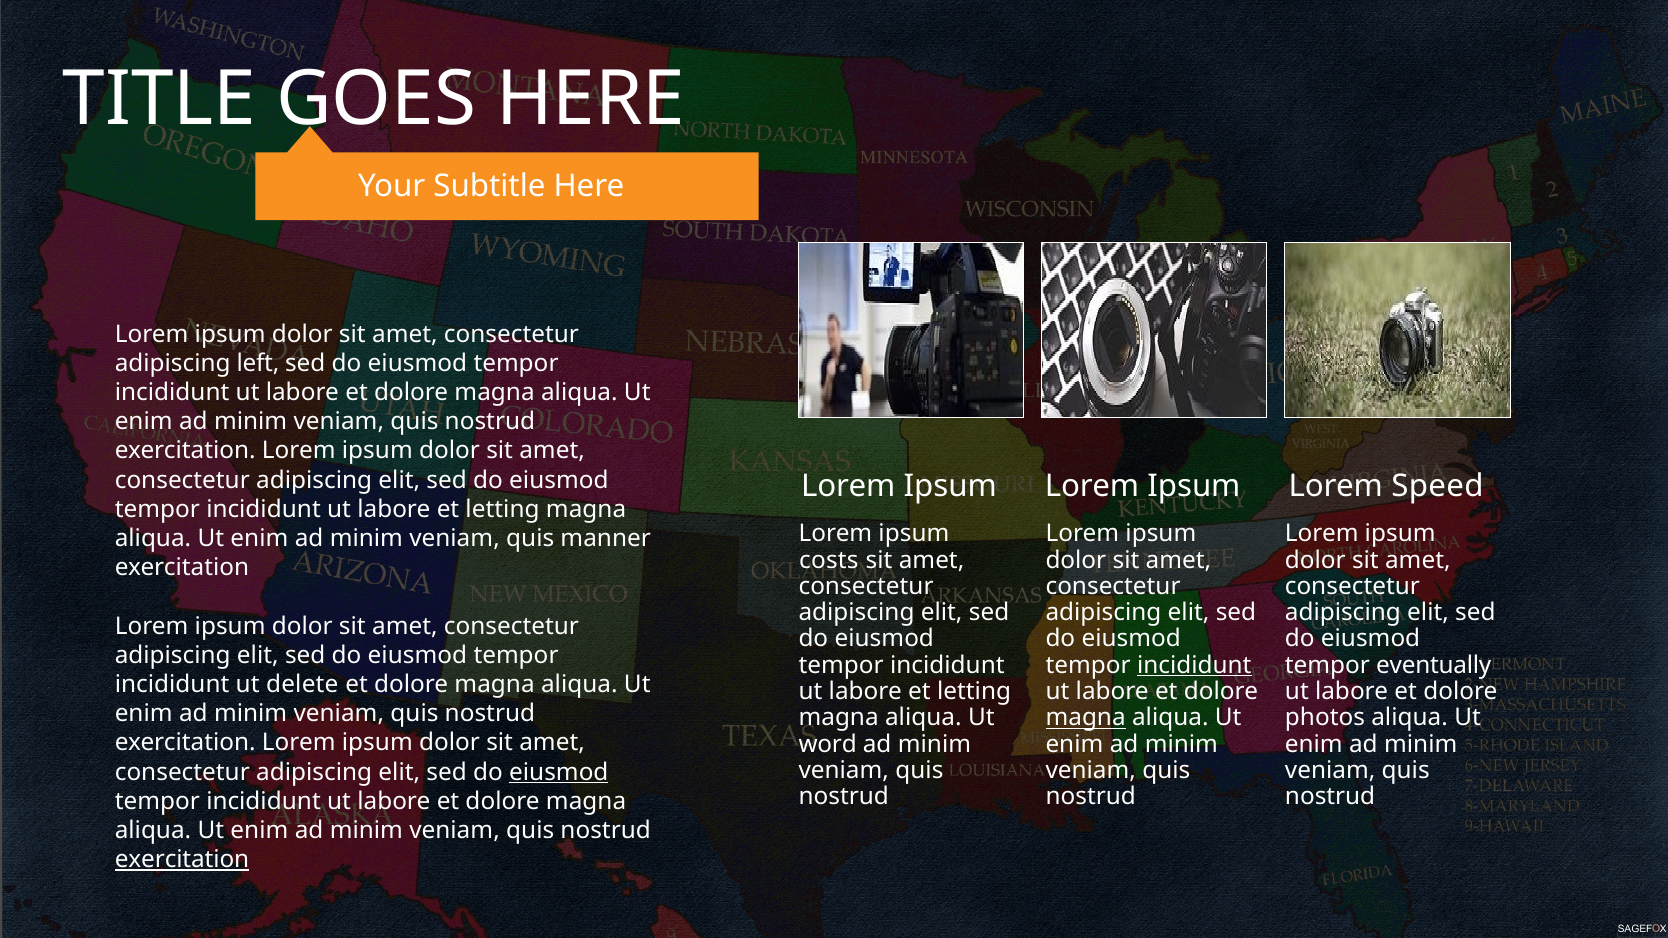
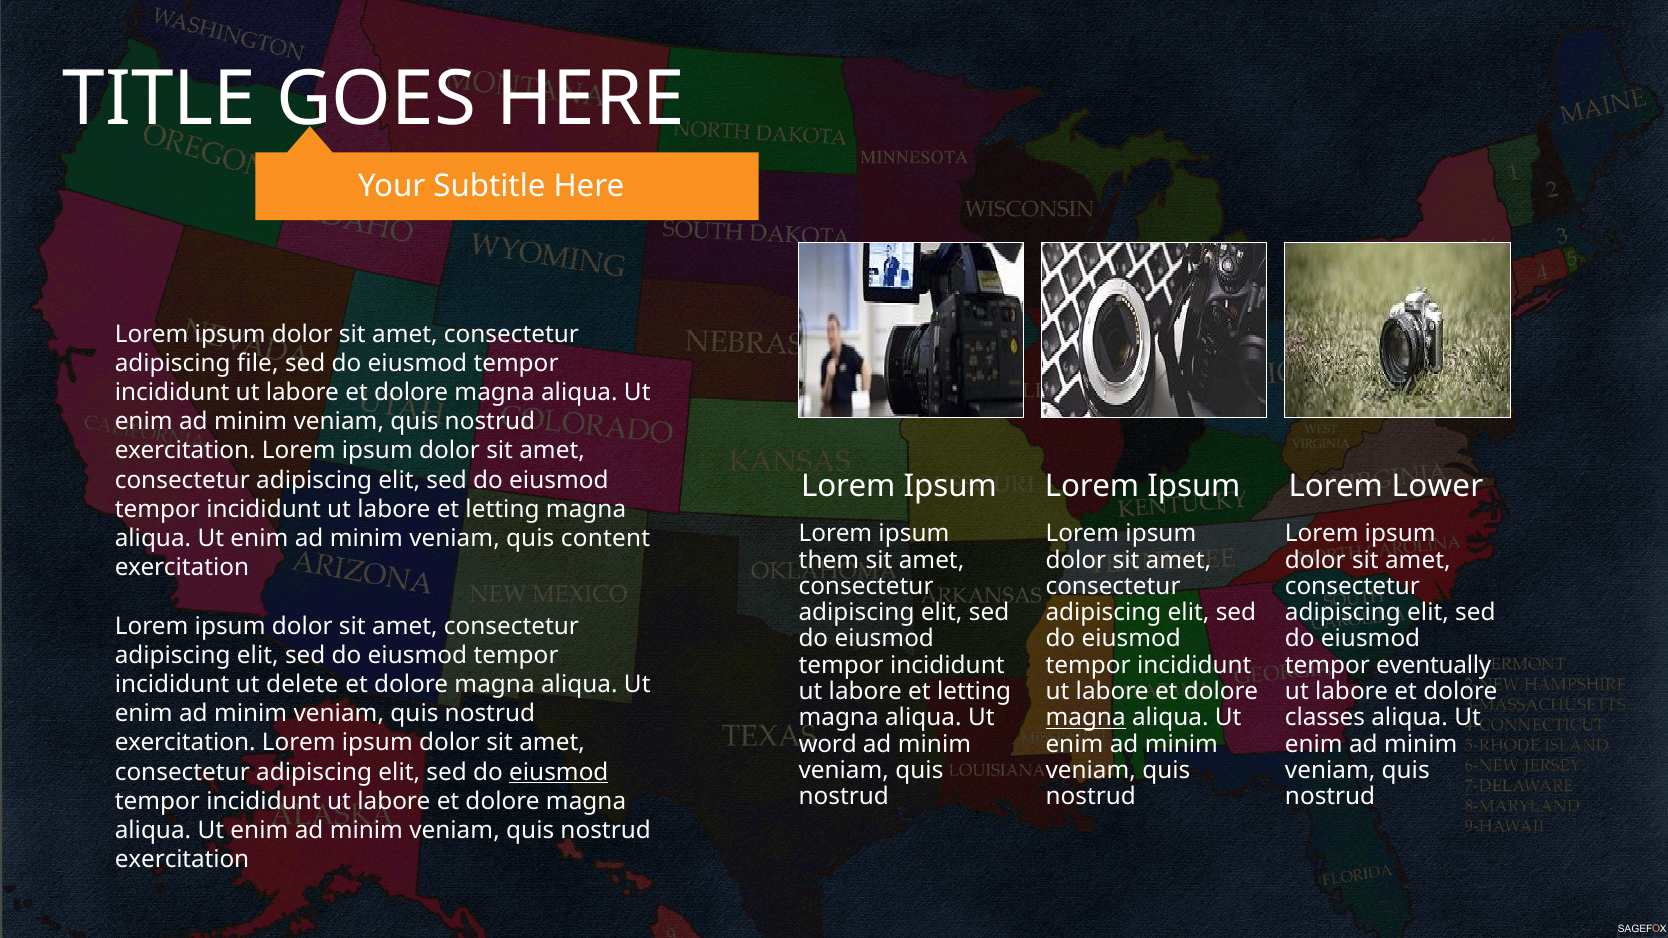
left: left -> file (258, 363)
Speed: Speed -> Lower (1437, 486)
manner: manner -> content (606, 539)
costs: costs -> them (829, 560)
incididunt underline: present -> none (1194, 665)
photos: photos -> classes (1325, 718)
exercitation underline: present -> none (182, 860)
